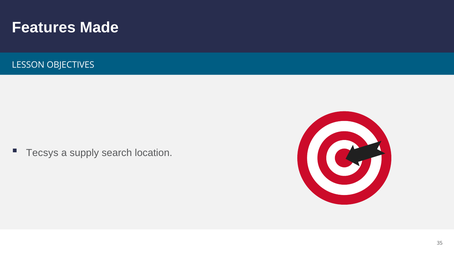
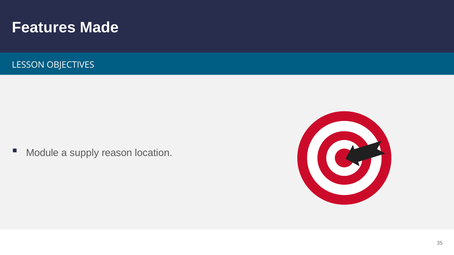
Tecsys: Tecsys -> Module (42, 153)
search: search -> reason (117, 153)
